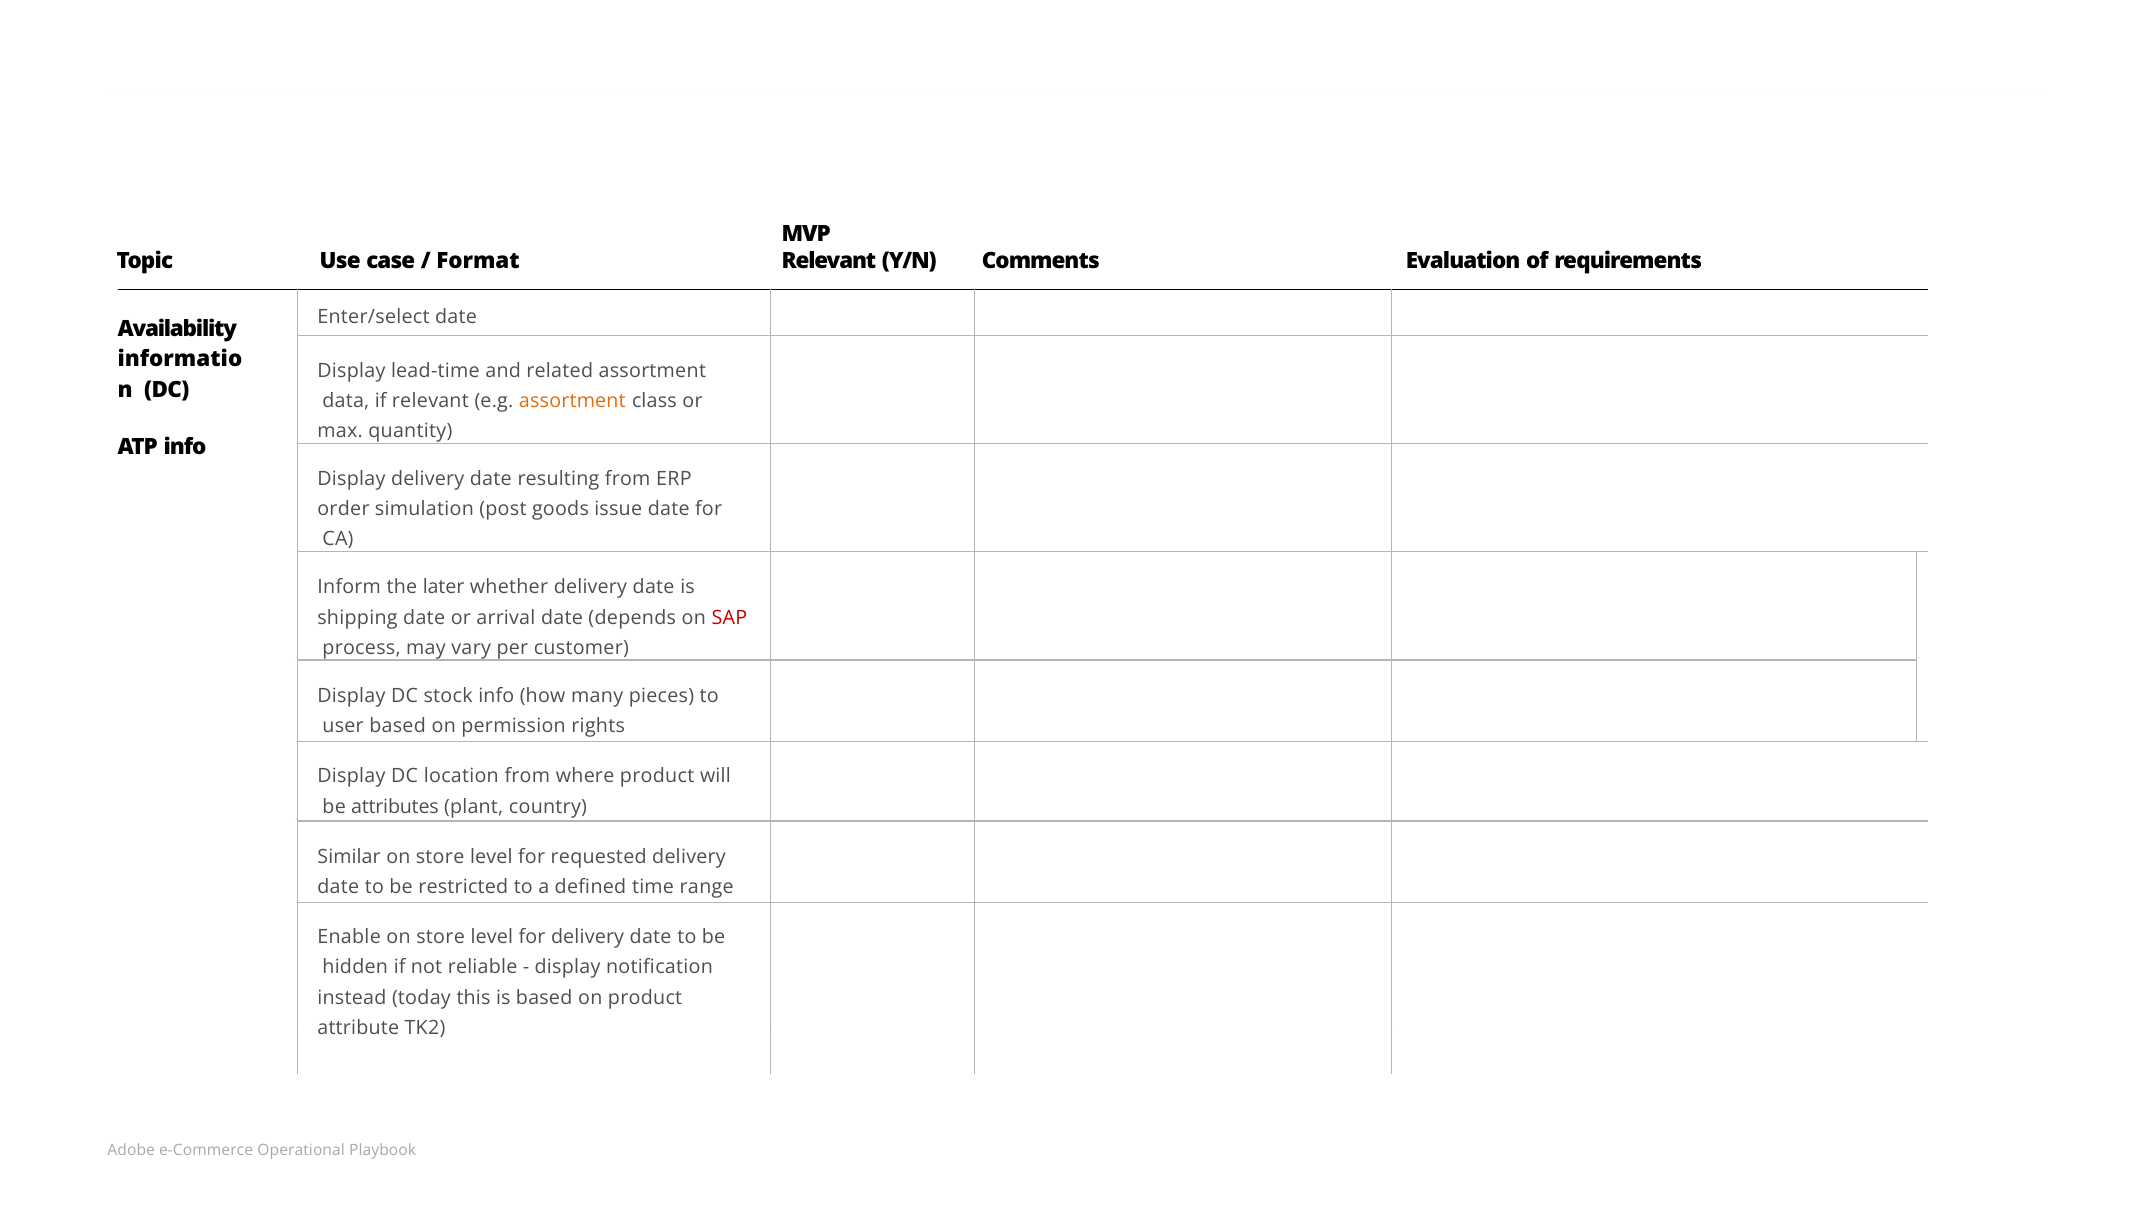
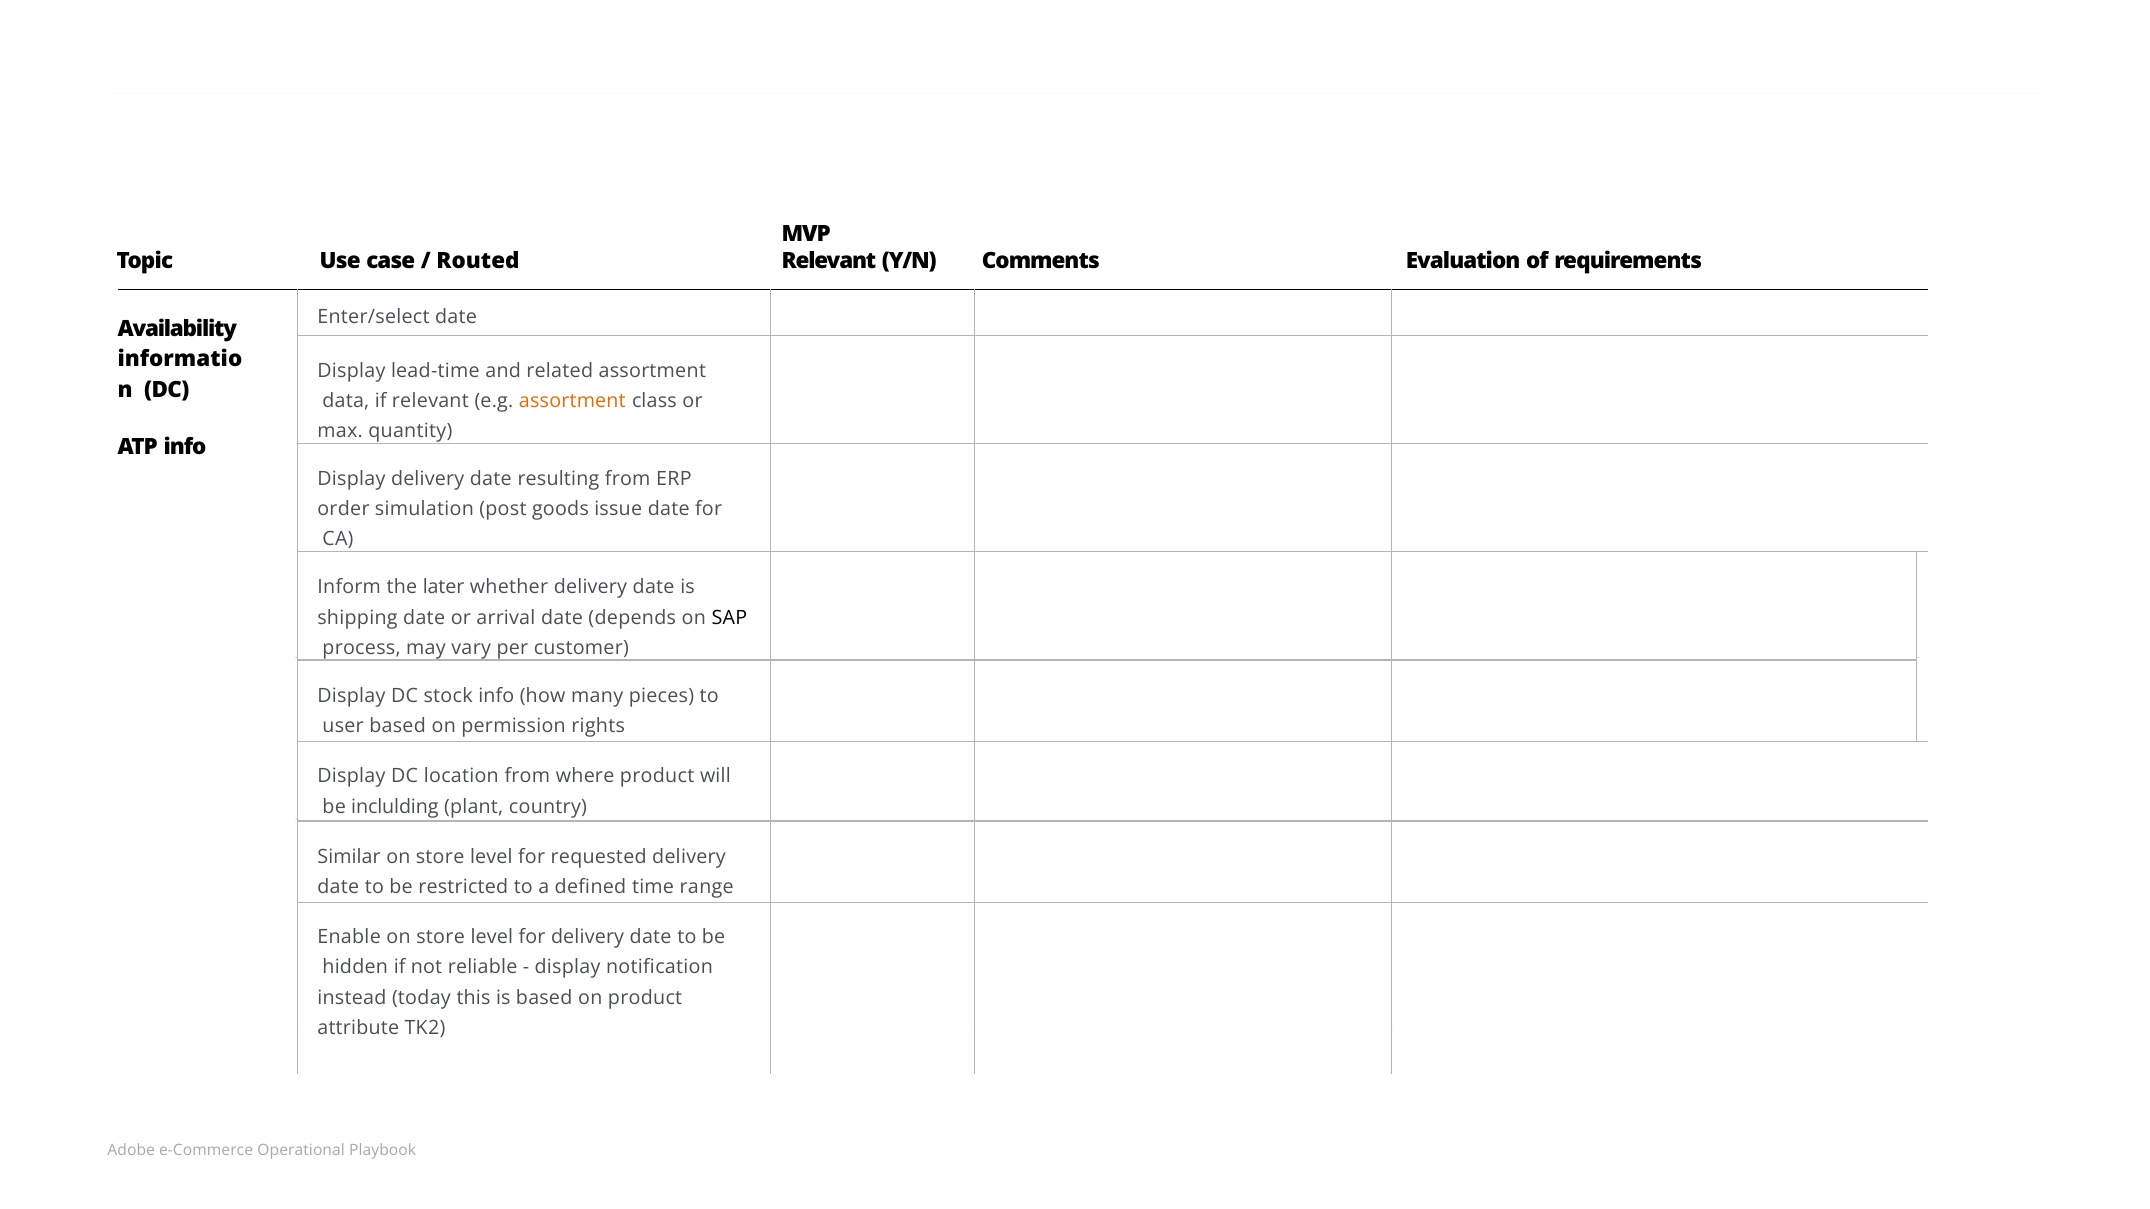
Format: Format -> Routed (478, 261)
SAP colour: red -> black (729, 618)
attributes: attributes -> inclulding (395, 807)
